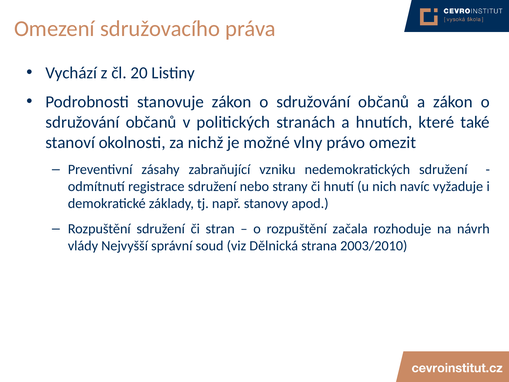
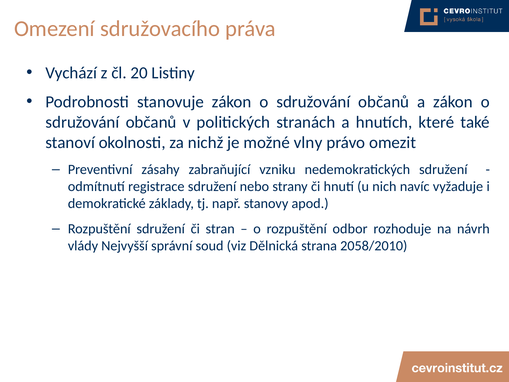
začala: začala -> odbor (350, 229)
2003/2010: 2003/2010 -> 2058/2010 (374, 246)
